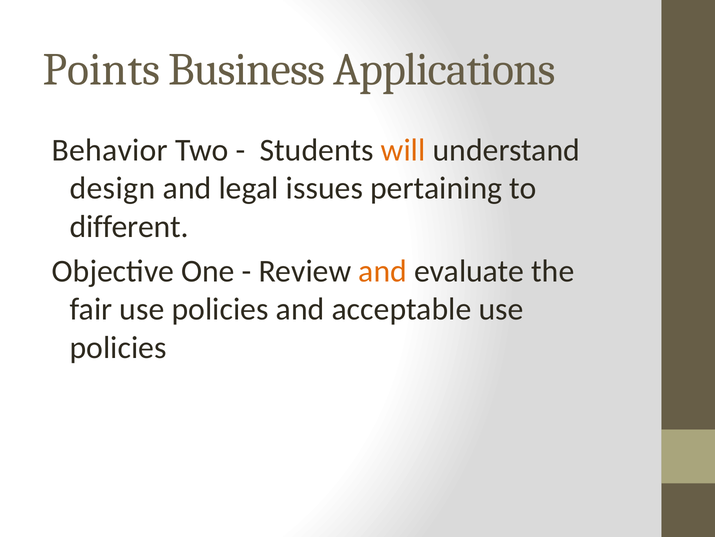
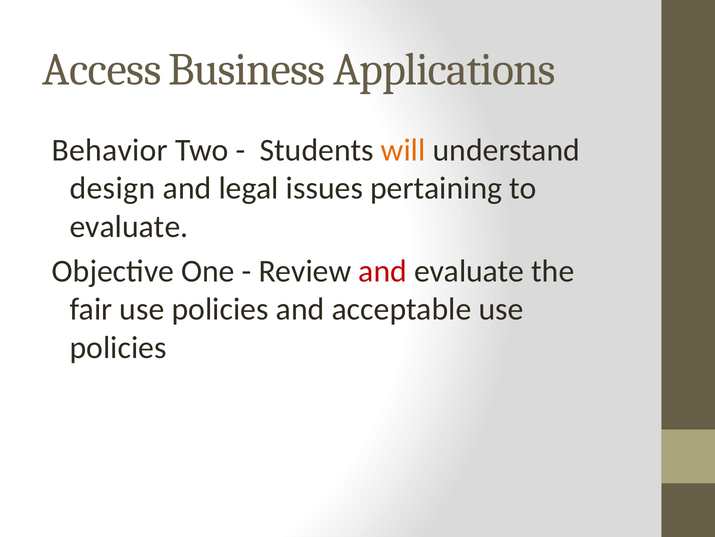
Points: Points -> Access (102, 69)
different: different -> evaluate (129, 226)
and colour: orange -> red (383, 271)
